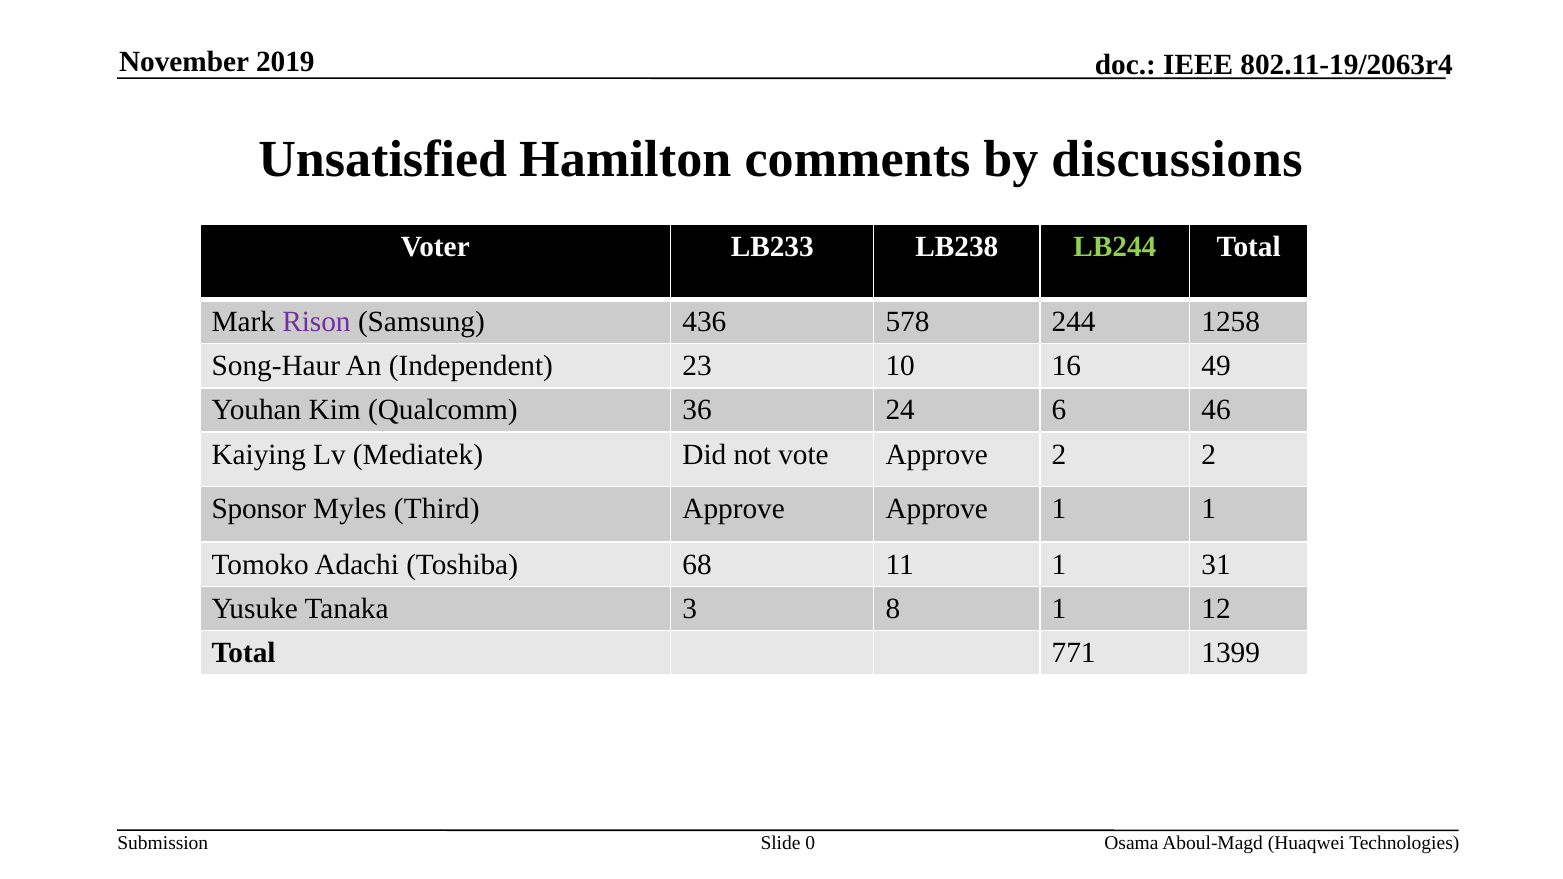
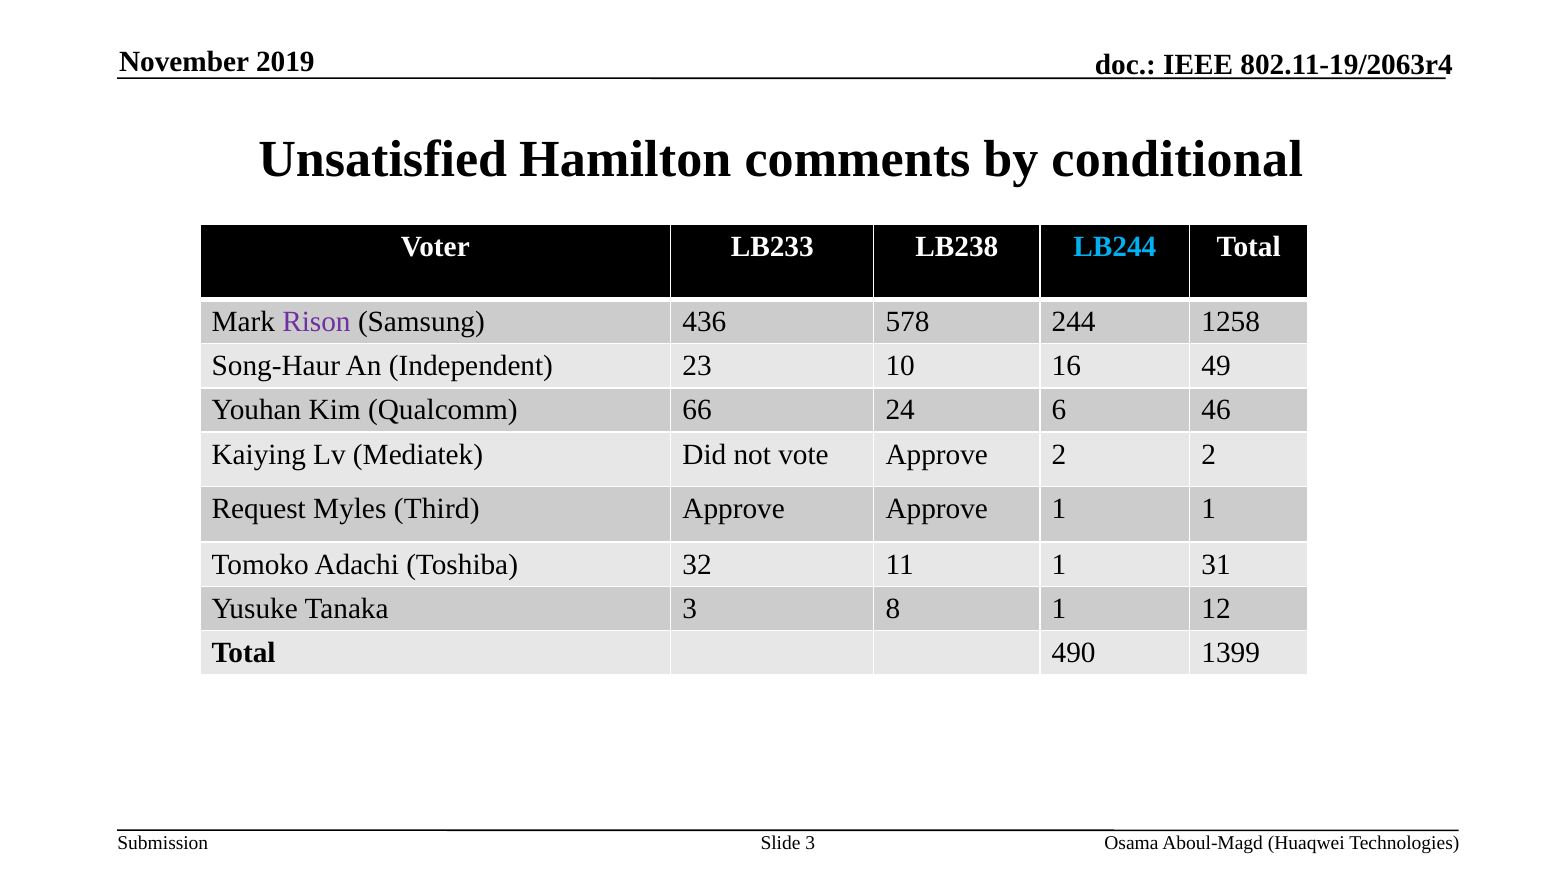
discussions: discussions -> conditional (1177, 160)
LB244 colour: light green -> light blue (1115, 247)
36: 36 -> 66 (697, 410)
Sponsor: Sponsor -> Request (259, 509)
68: 68 -> 32 (697, 564)
771: 771 -> 490 (1074, 653)
Slide 0: 0 -> 3 (810, 843)
